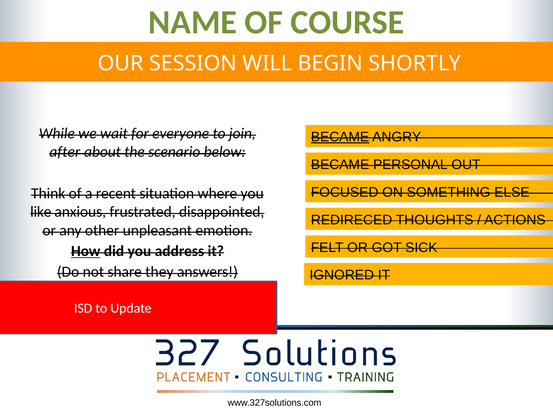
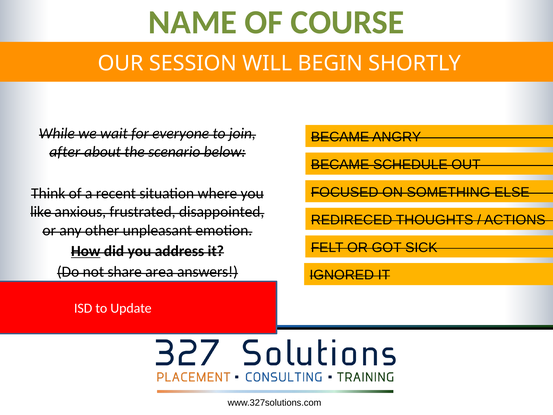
BECAME underline: present -> none (340, 137)
PERSONAL: PERSONAL -> SCHEDULE (410, 164)
they: they -> area (159, 272)
